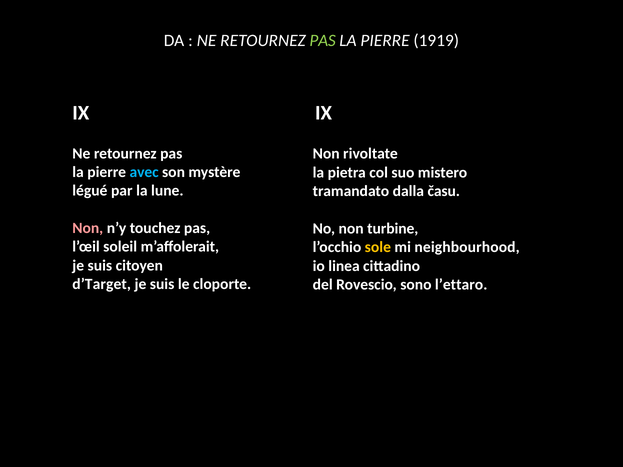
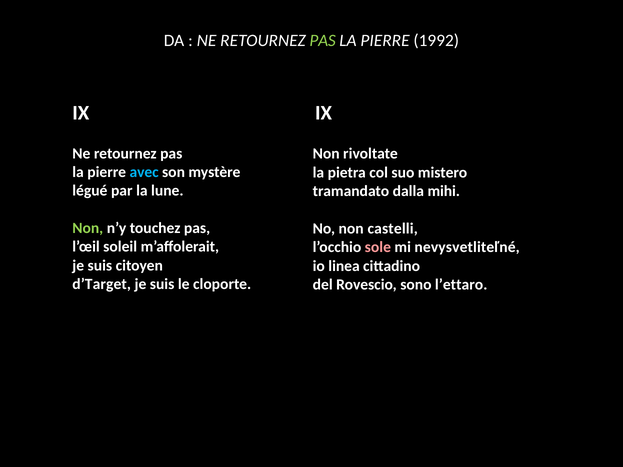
1919: 1919 -> 1992 (436, 40)
času: času -> mihi (444, 191)
Non colour: pink -> light green (88, 228)
turbine: turbine -> castelli (393, 229)
sole colour: yellow -> pink (378, 247)
neighbourhood: neighbourhood -> nevysvetliteľné (467, 247)
